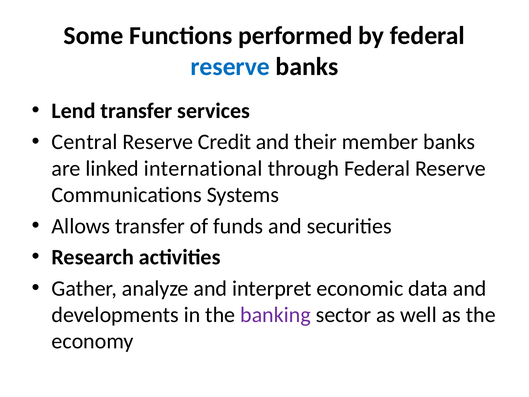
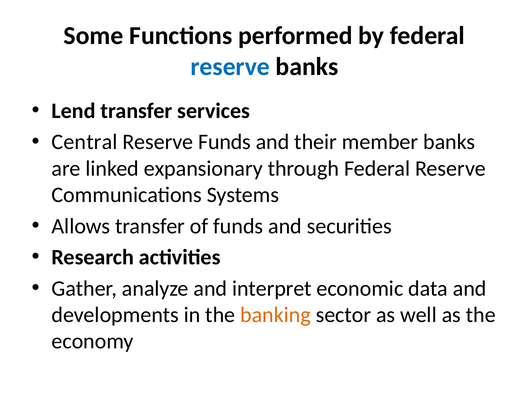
Reserve Credit: Credit -> Funds (225, 142)
international: international -> expansionary (203, 168)
banking colour: purple -> orange (275, 315)
